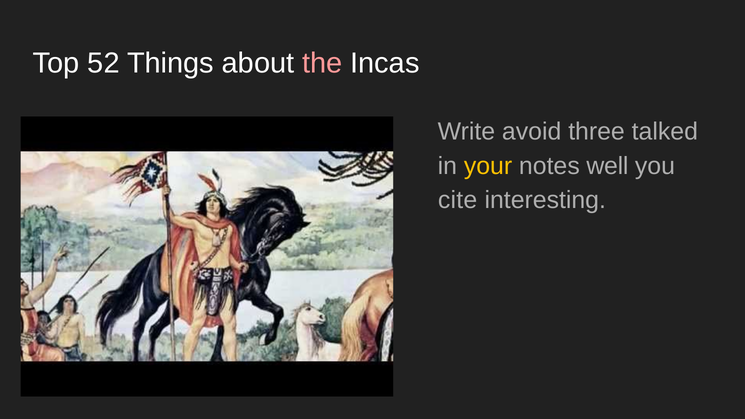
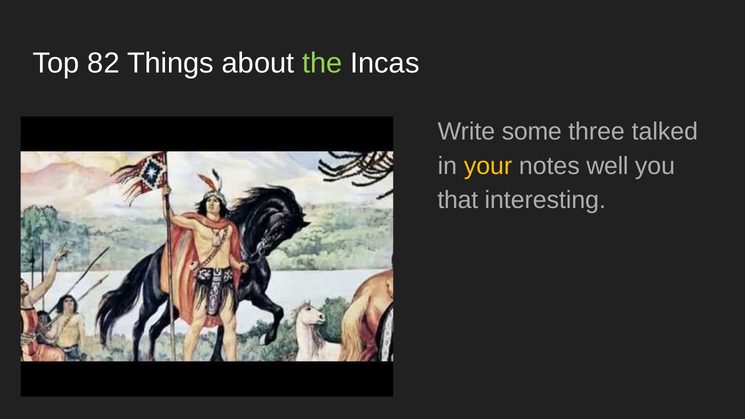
52: 52 -> 82 (104, 63)
the colour: pink -> light green (322, 63)
avoid: avoid -> some (532, 132)
cite: cite -> that (458, 200)
